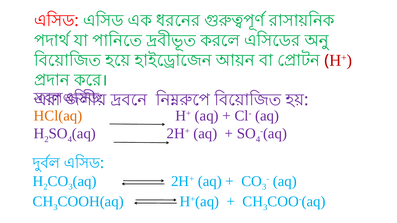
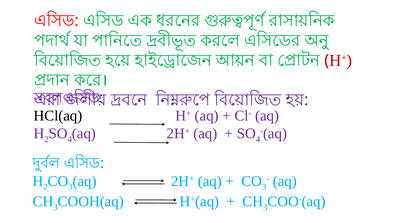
HCl(aq colour: orange -> black (58, 116)
